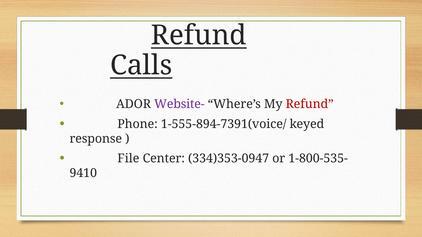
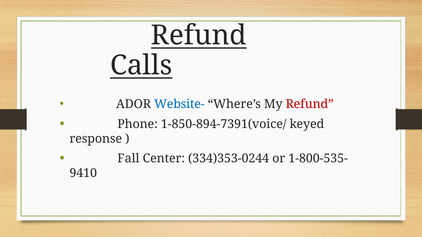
Website- colour: purple -> blue (179, 104)
1-555-894-7391(voice/: 1-555-894-7391(voice/ -> 1-850-894-7391(voice/ (224, 124)
File: File -> Fall (128, 159)
334)353-0947: 334)353-0947 -> 334)353-0244 (229, 159)
